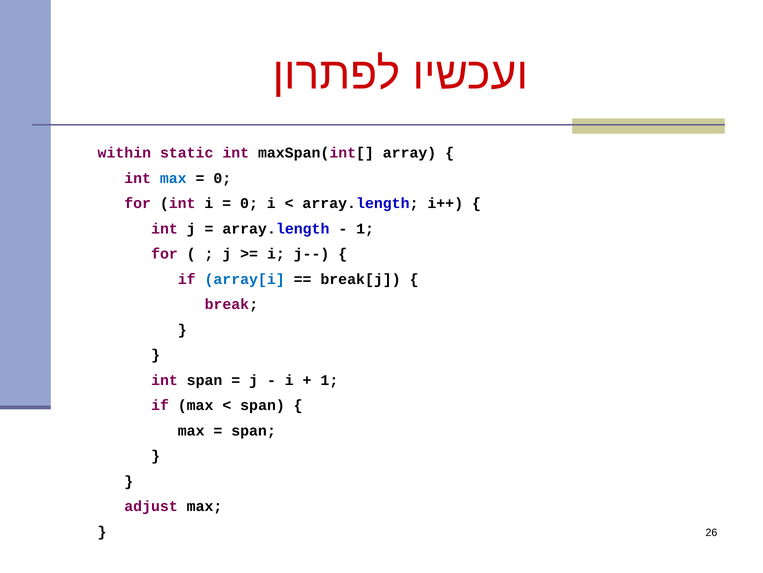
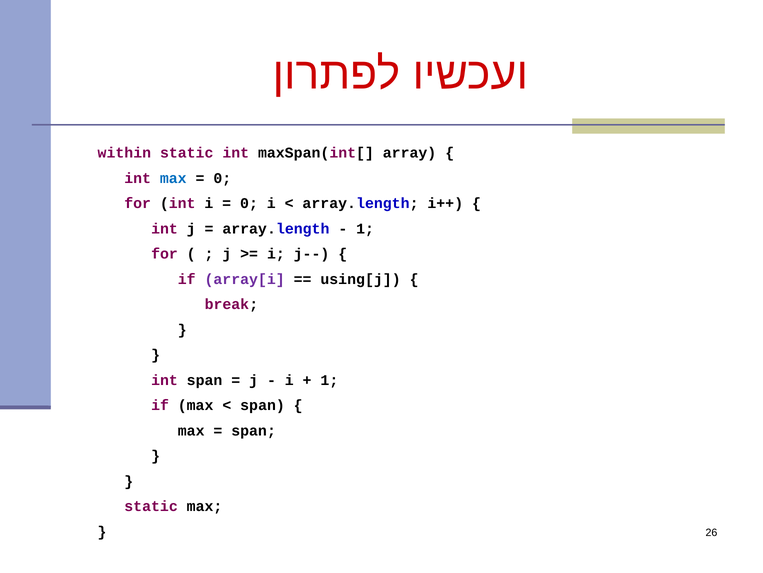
array[i colour: blue -> purple (245, 279)
break[j: break[j -> using[j (361, 279)
adjust: adjust -> static (151, 506)
